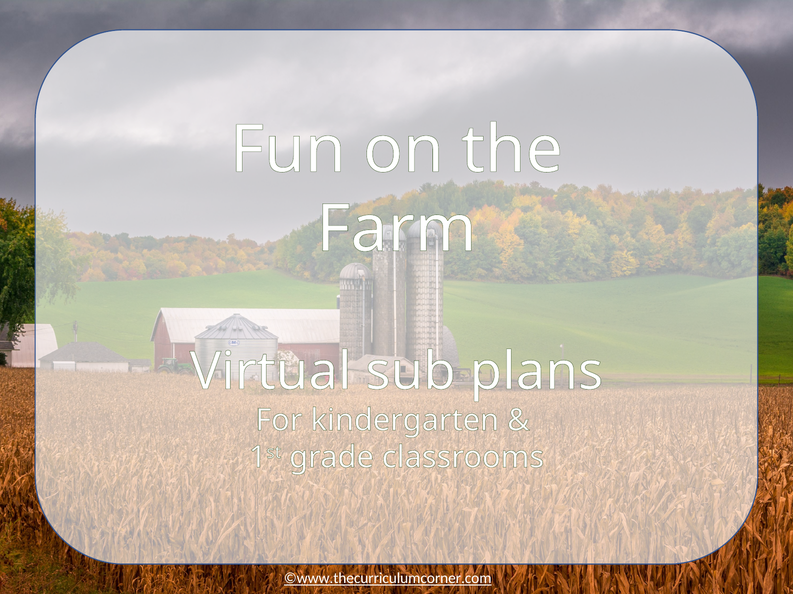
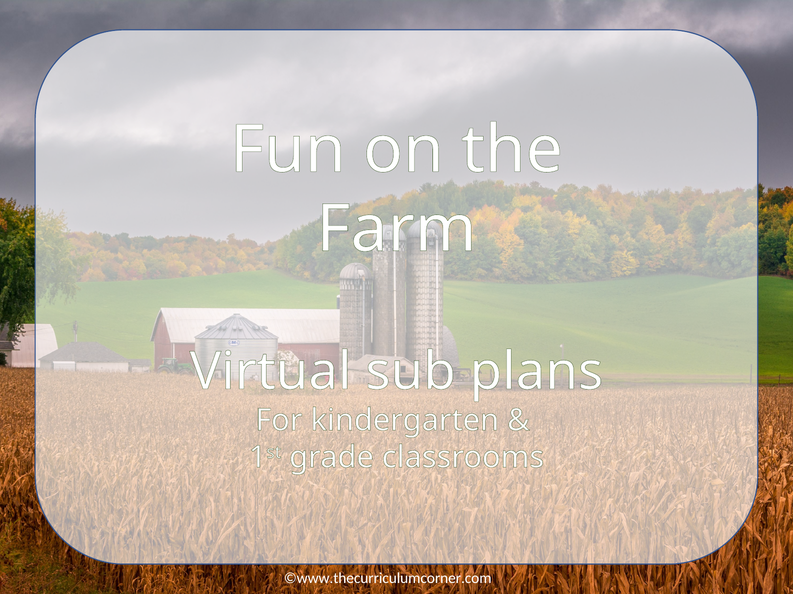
©www.thecurriculumcorner.com underline: present -> none (388, 579)
